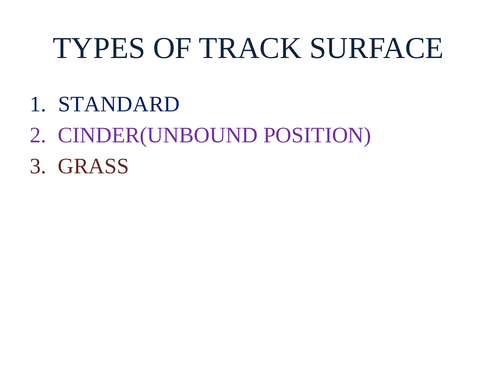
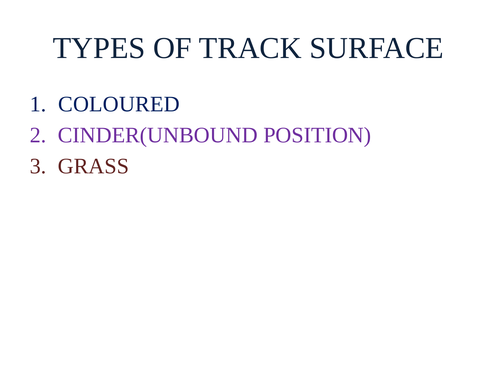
STANDARD: STANDARD -> COLOURED (119, 104)
